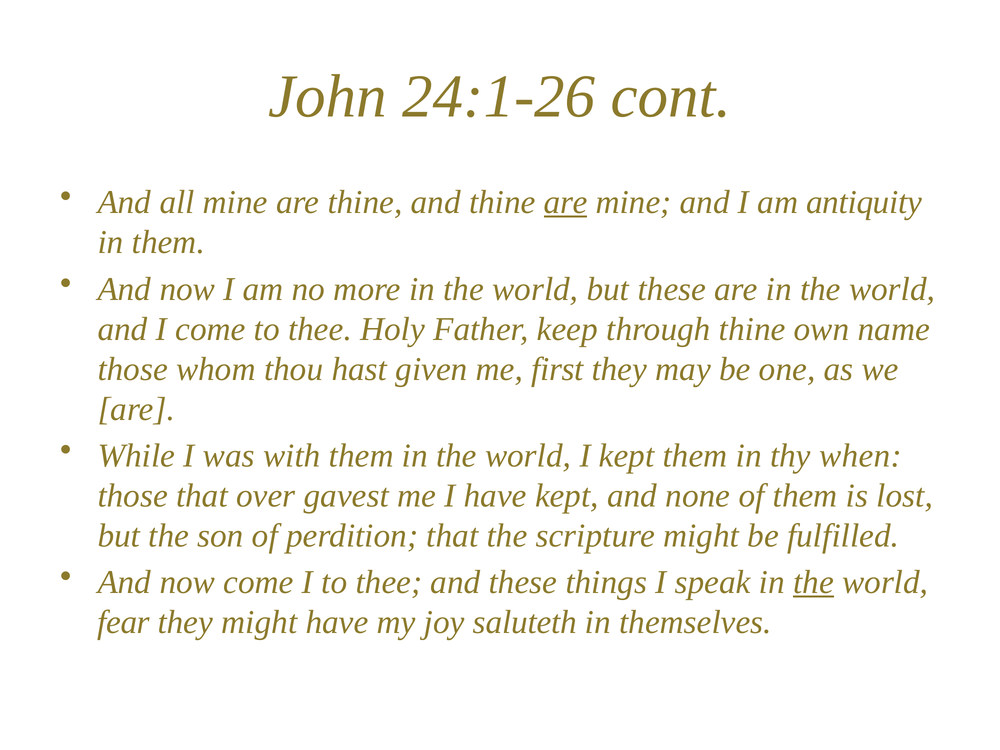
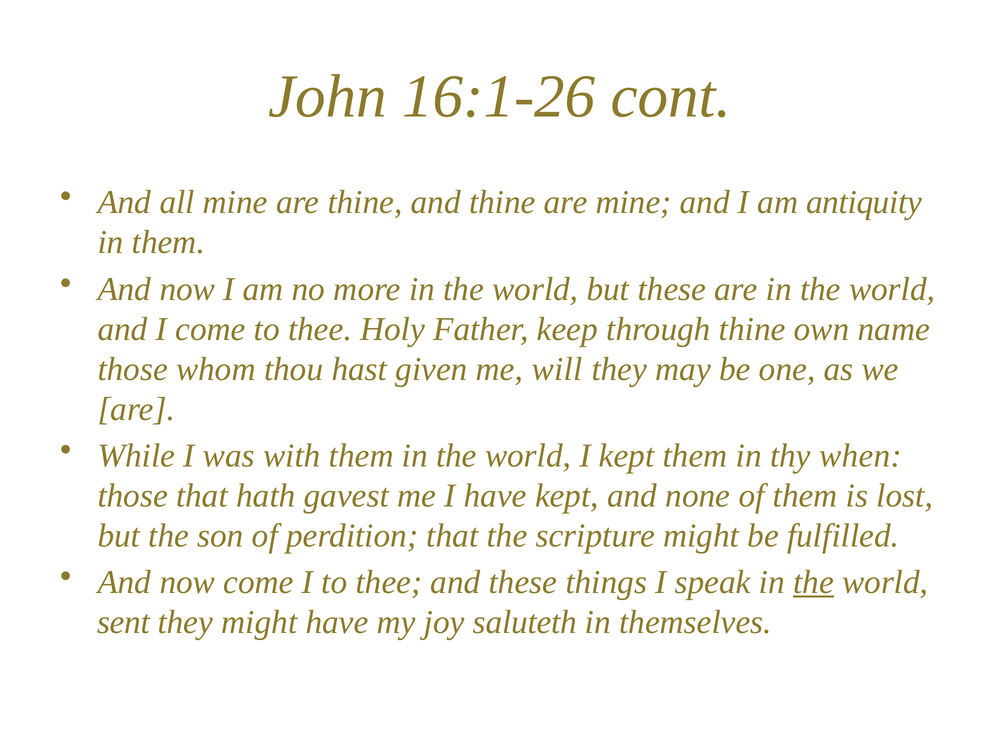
24:1-26: 24:1-26 -> 16:1-26 (499, 97)
are underline: present -> none (566, 202)
first: first -> will (557, 369)
over: over -> hath (266, 496)
fear: fear -> sent (124, 622)
